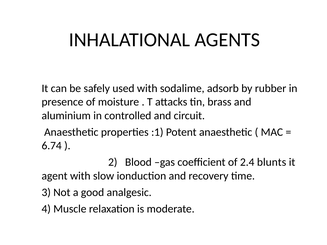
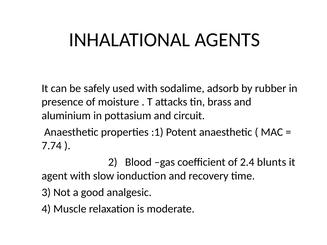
controlled: controlled -> pottasium (128, 116)
6.74: 6.74 -> 7.74 (52, 146)
